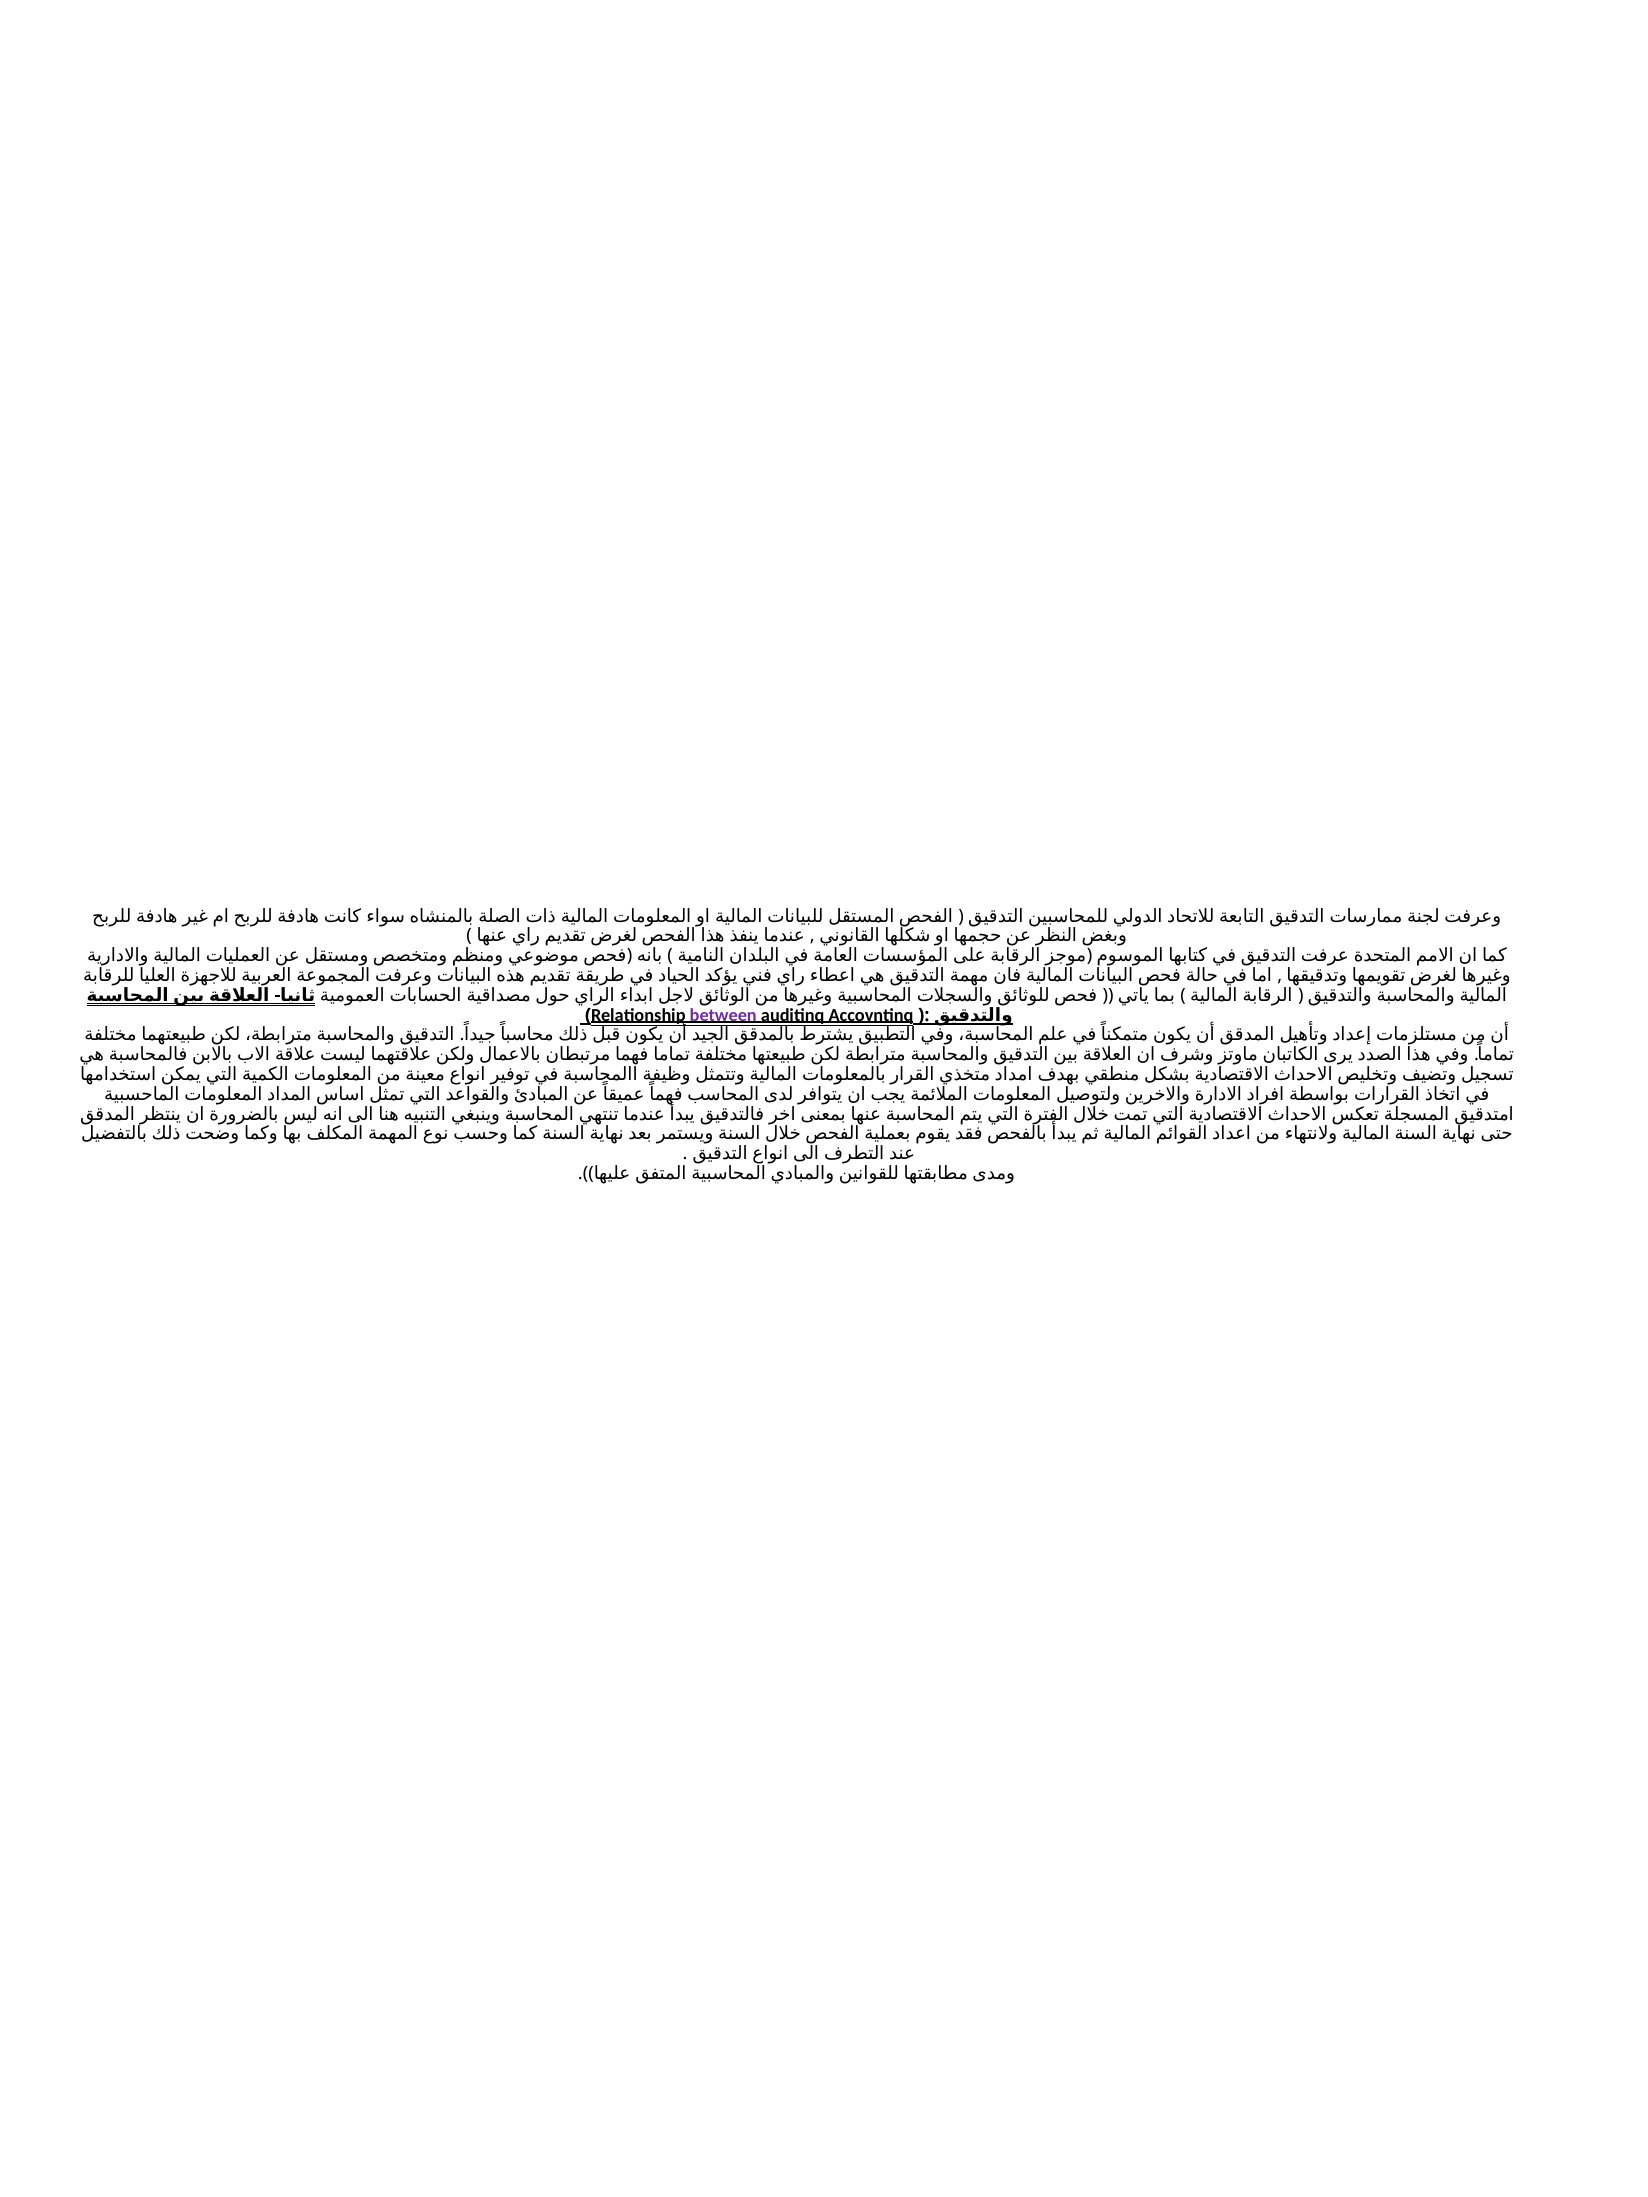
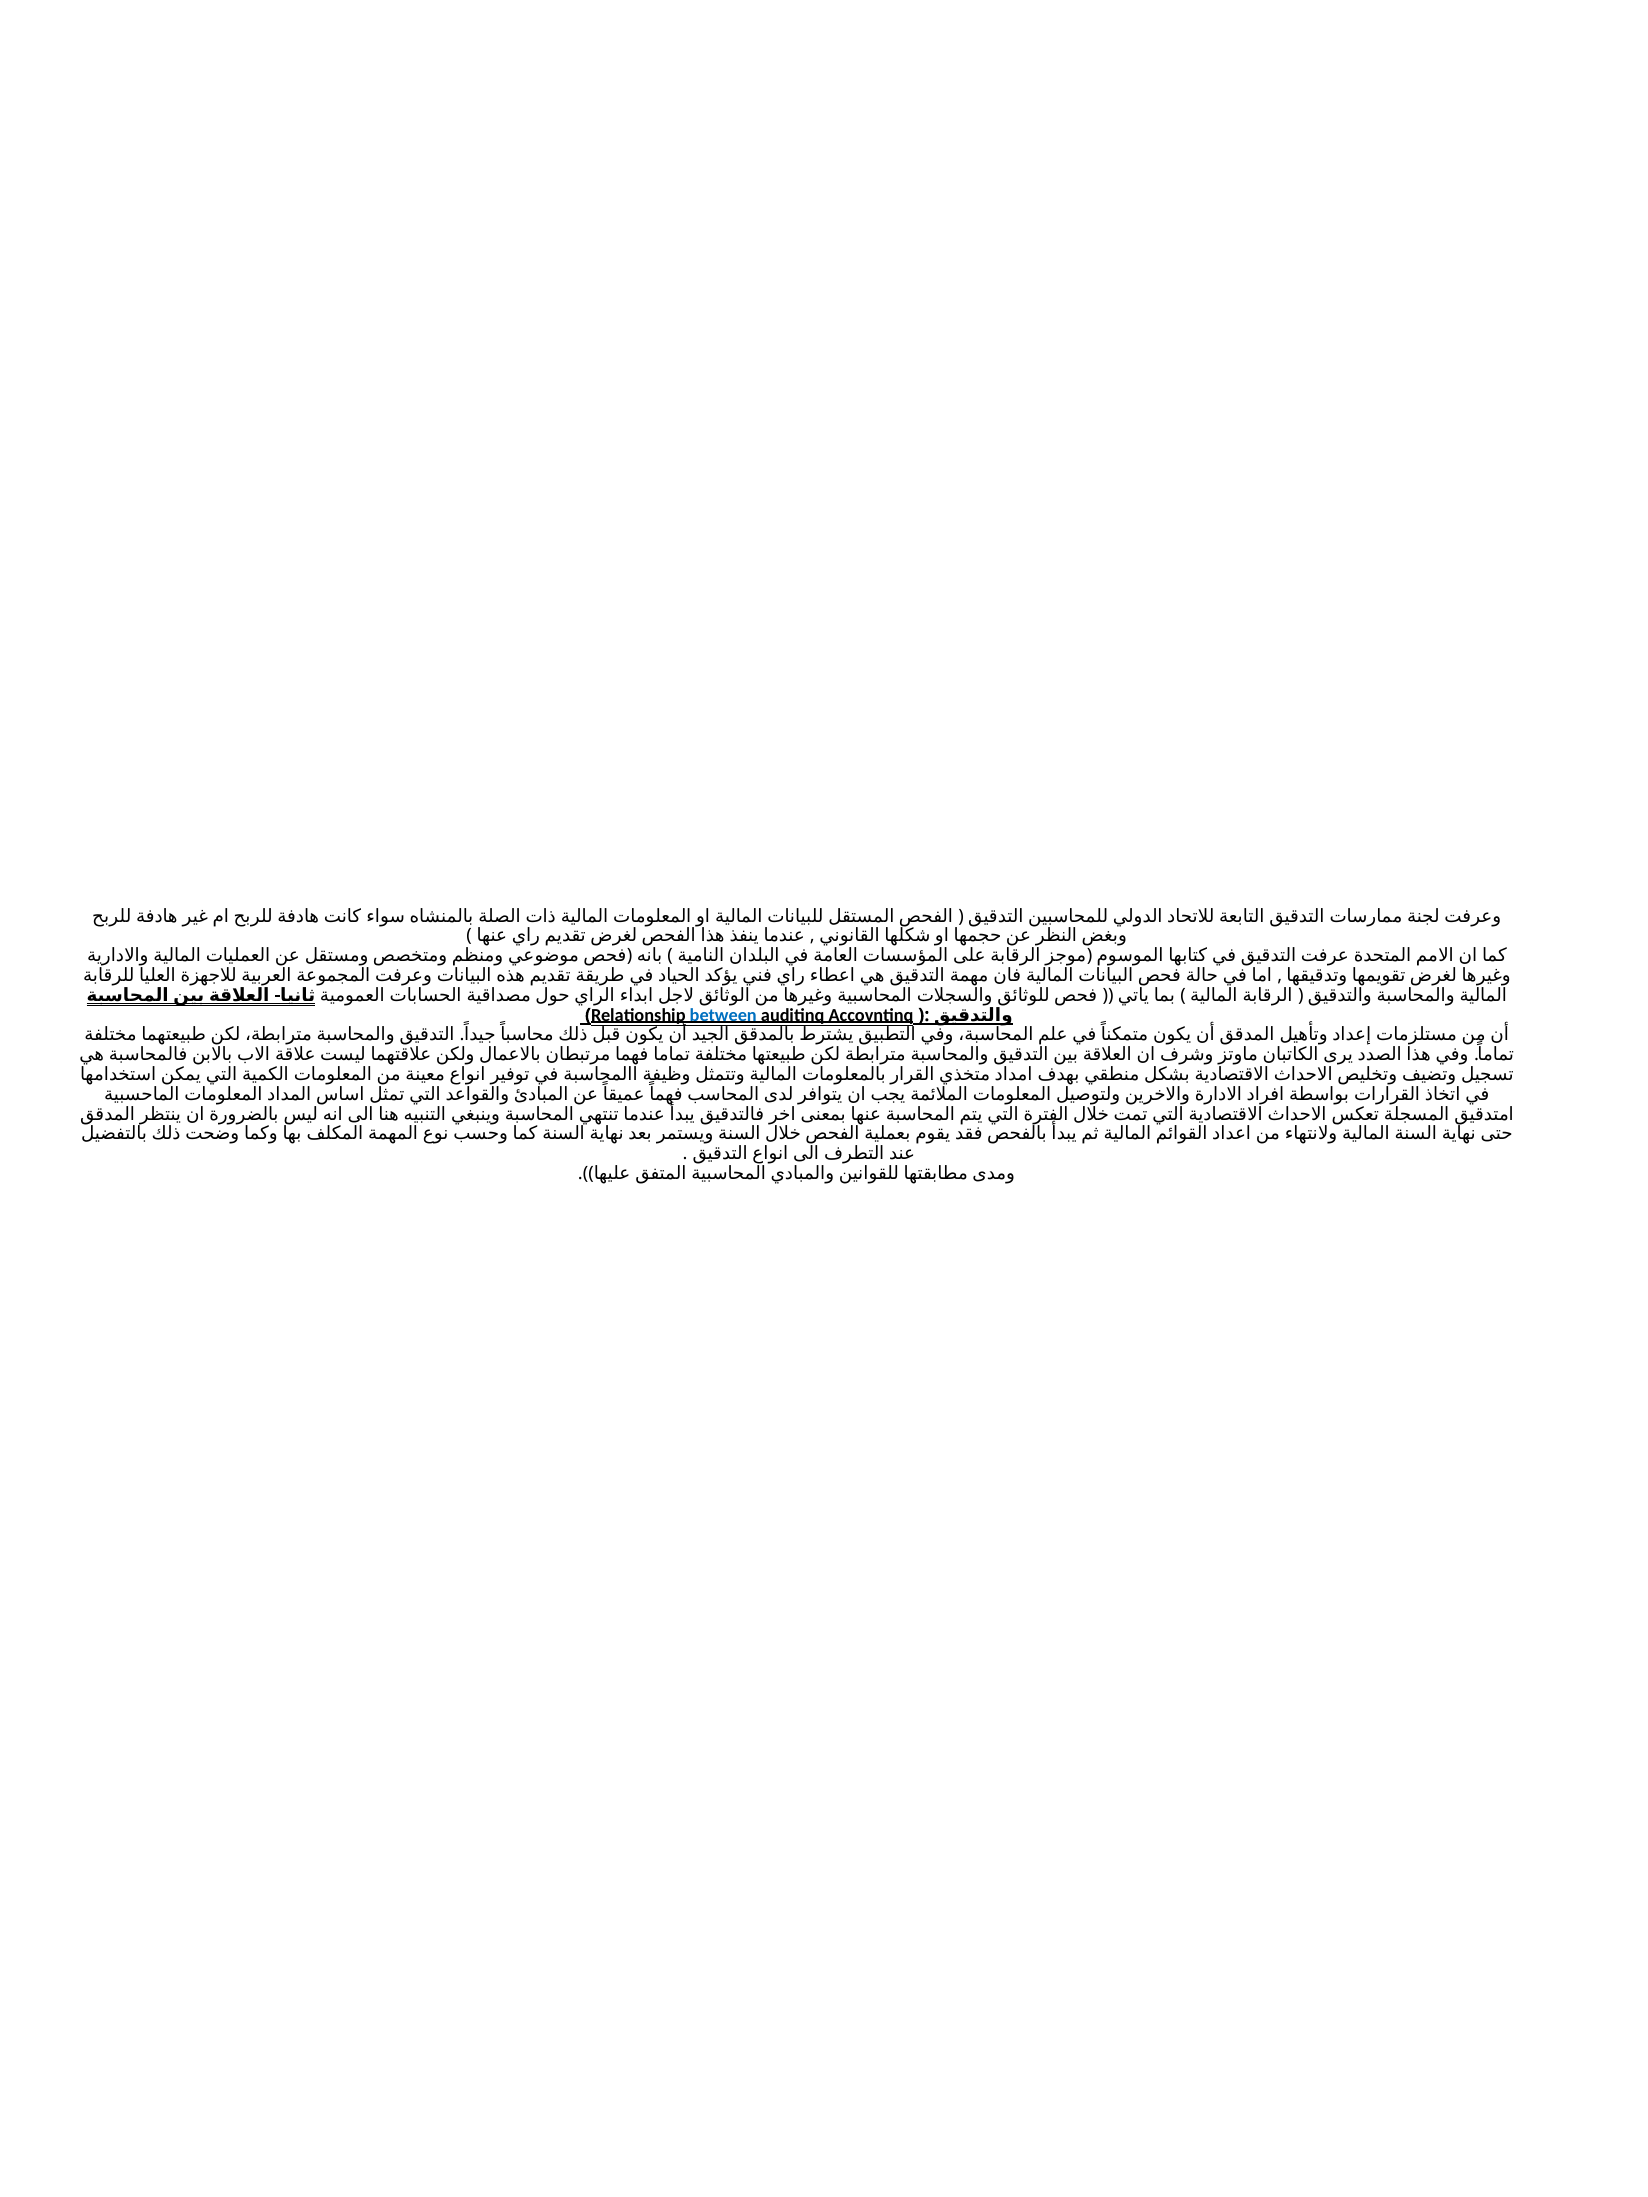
between colour: purple -> blue (723, 1015)
